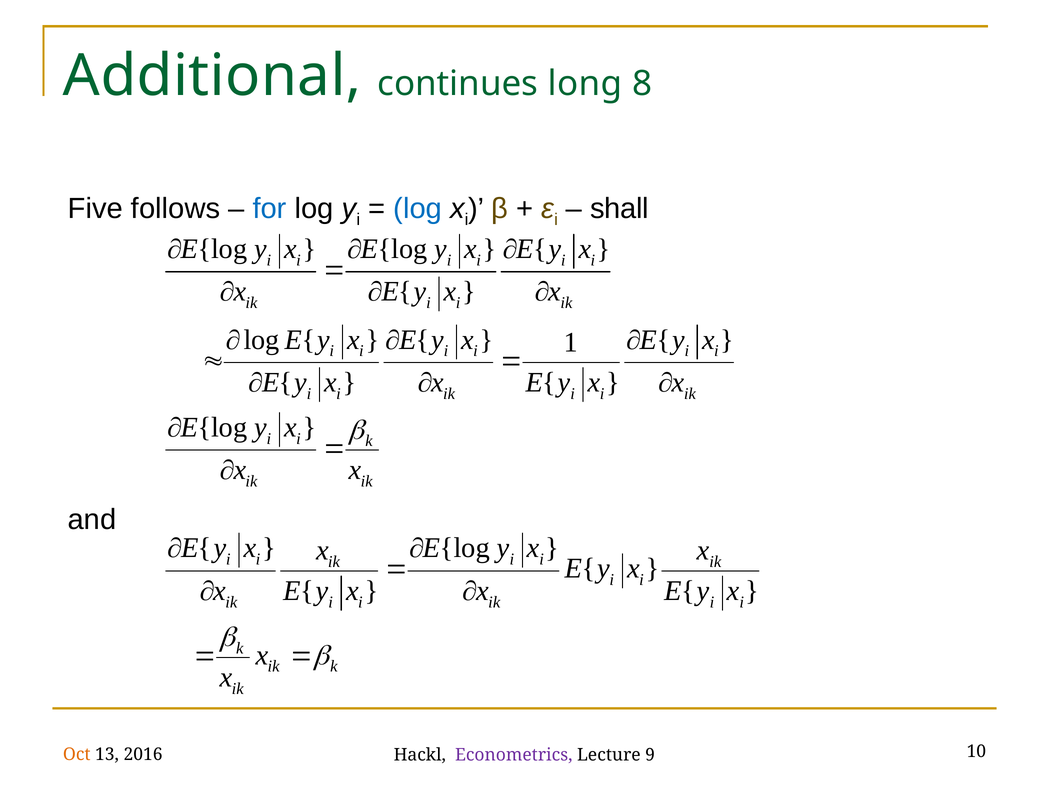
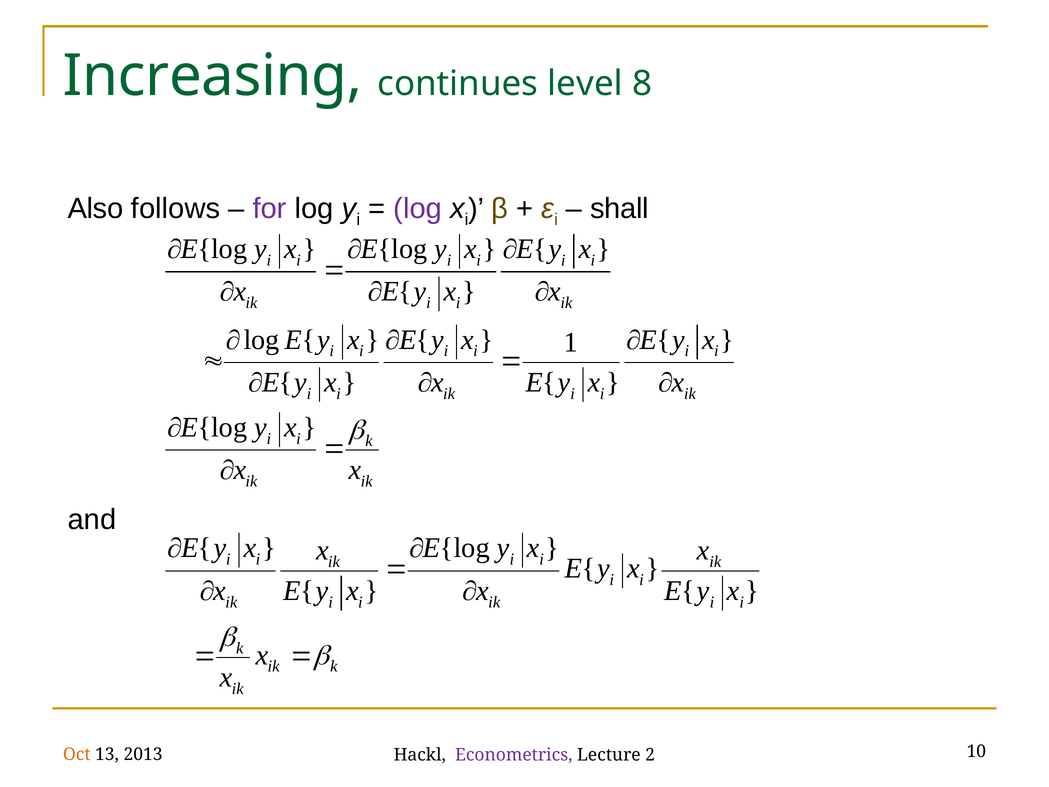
Additional: Additional -> Increasing (213, 76)
long: long -> level (585, 84)
Five: Five -> Also (95, 208)
for colour: blue -> purple (270, 208)
log colour: blue -> purple (418, 208)
2016: 2016 -> 2013 (143, 754)
9: 9 -> 2 (650, 755)
